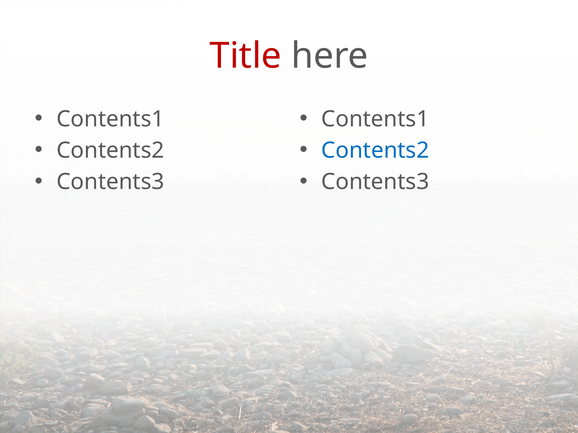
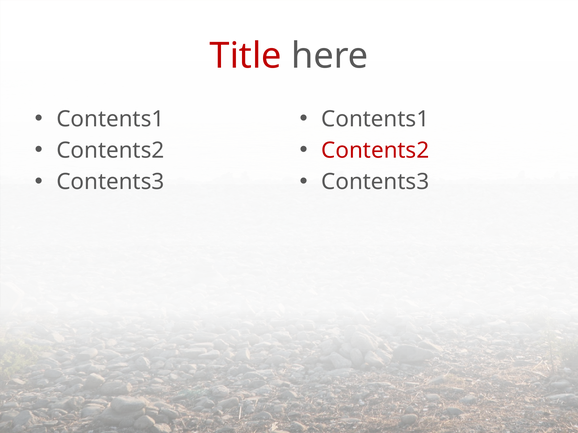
Contents2 colour: blue -> red (375, 151)
